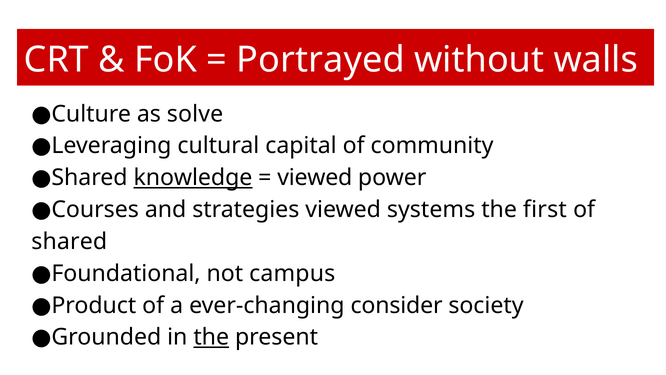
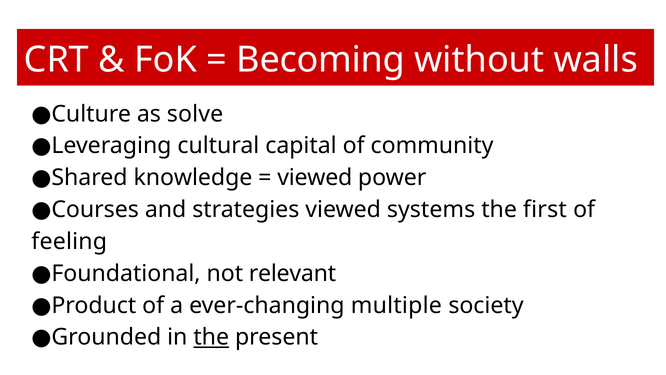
Portrayed: Portrayed -> Becoming (321, 60)
knowledge underline: present -> none (193, 178)
shared: shared -> feeling (69, 241)
campus: campus -> relevant (292, 273)
consider: consider -> multiple (396, 305)
